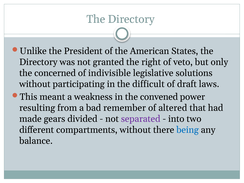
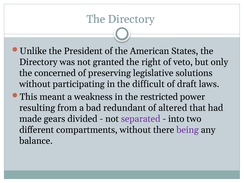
indivisible: indivisible -> preserving (110, 73)
convened: convened -> restricted (159, 97)
remember: remember -> redundant (125, 108)
being colour: blue -> purple (188, 130)
